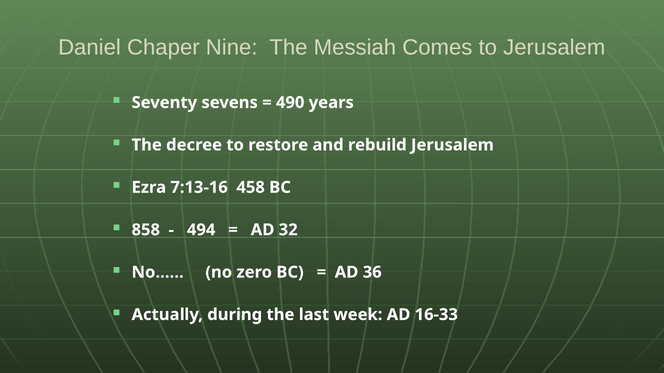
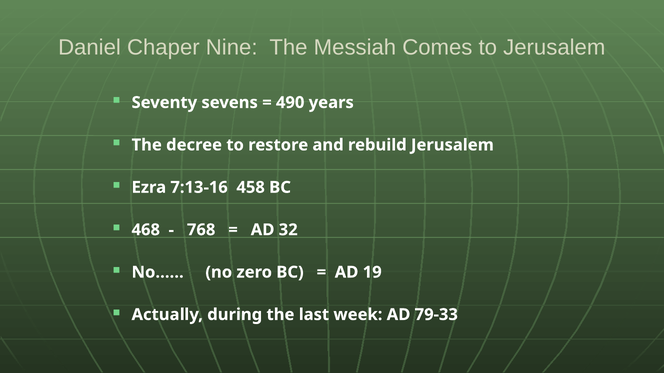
858: 858 -> 468 (146, 230)
494: 494 -> 768 (201, 230)
36: 36 -> 19 (372, 273)
16-33: 16-33 -> 79-33 (436, 315)
